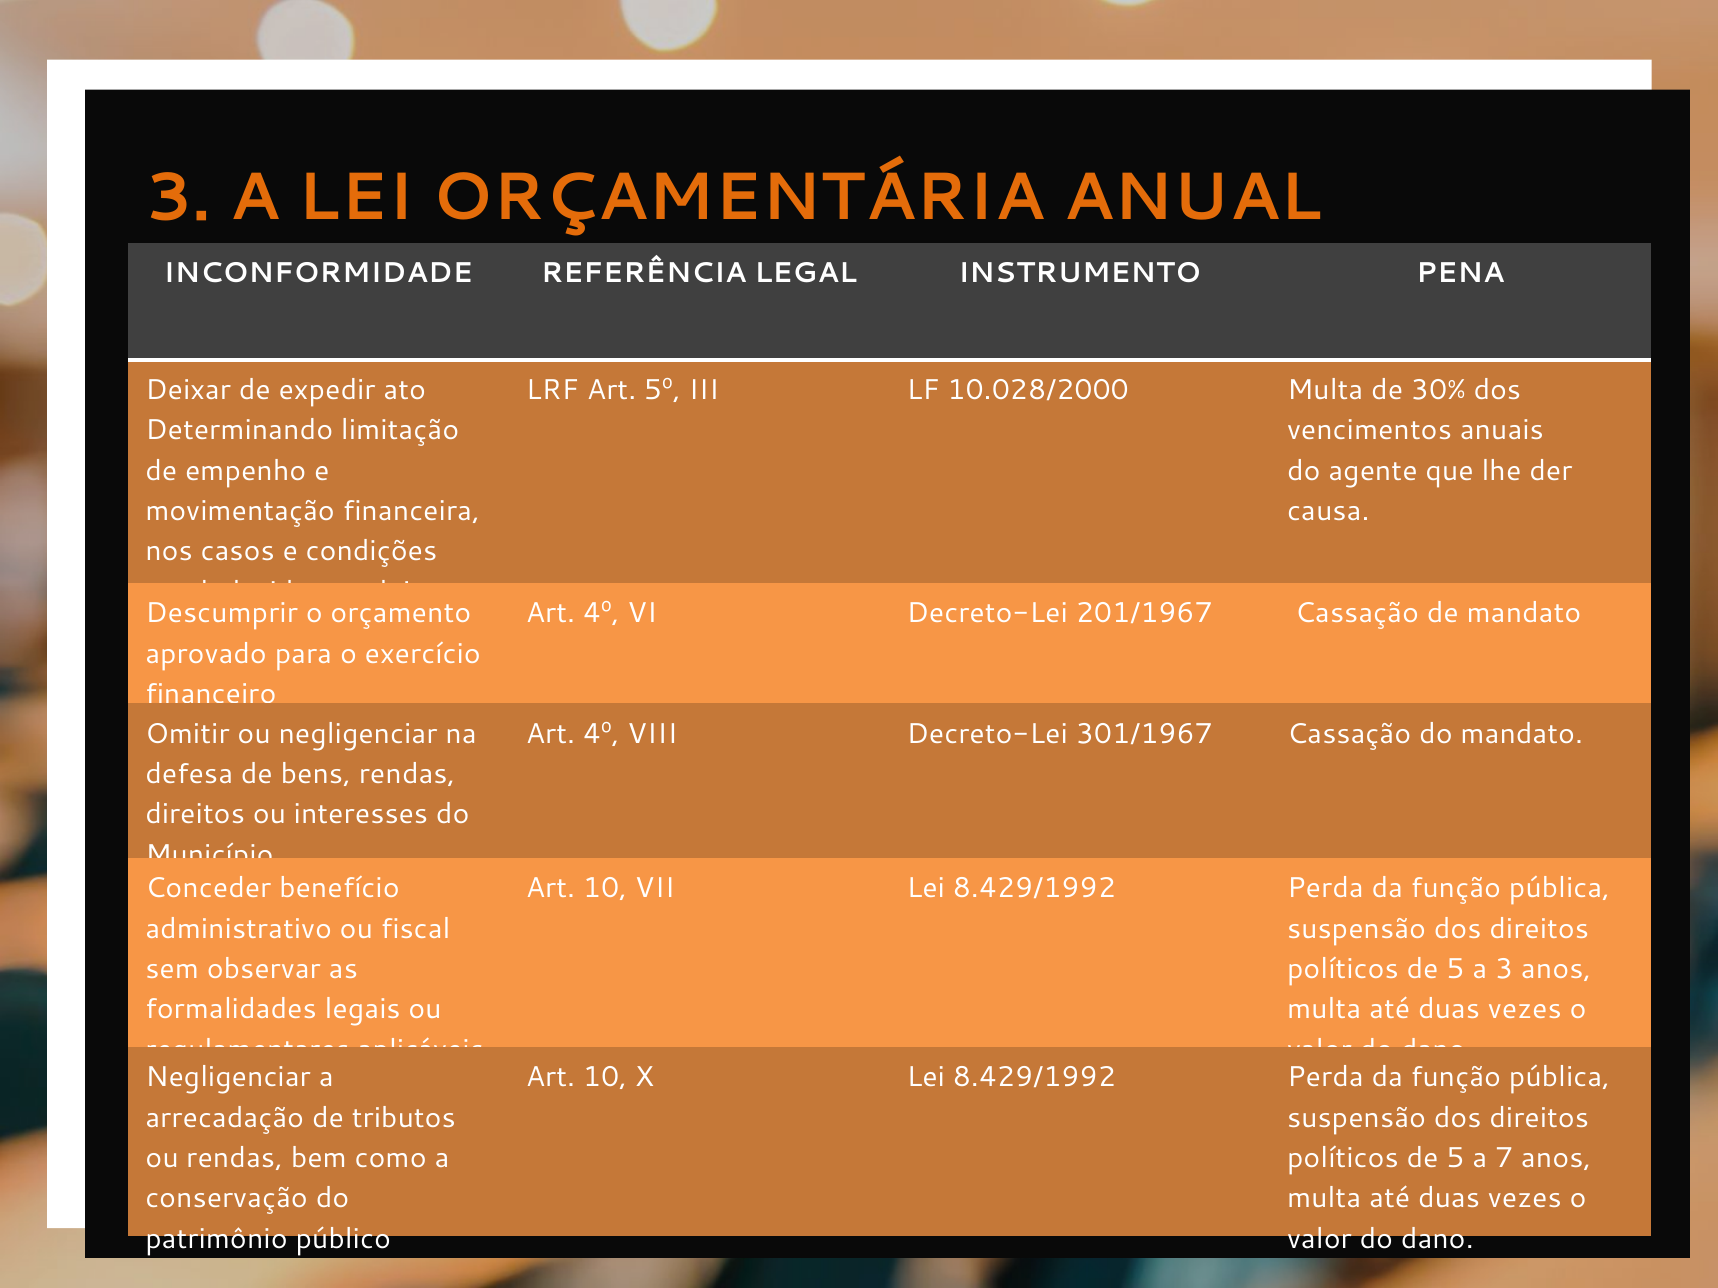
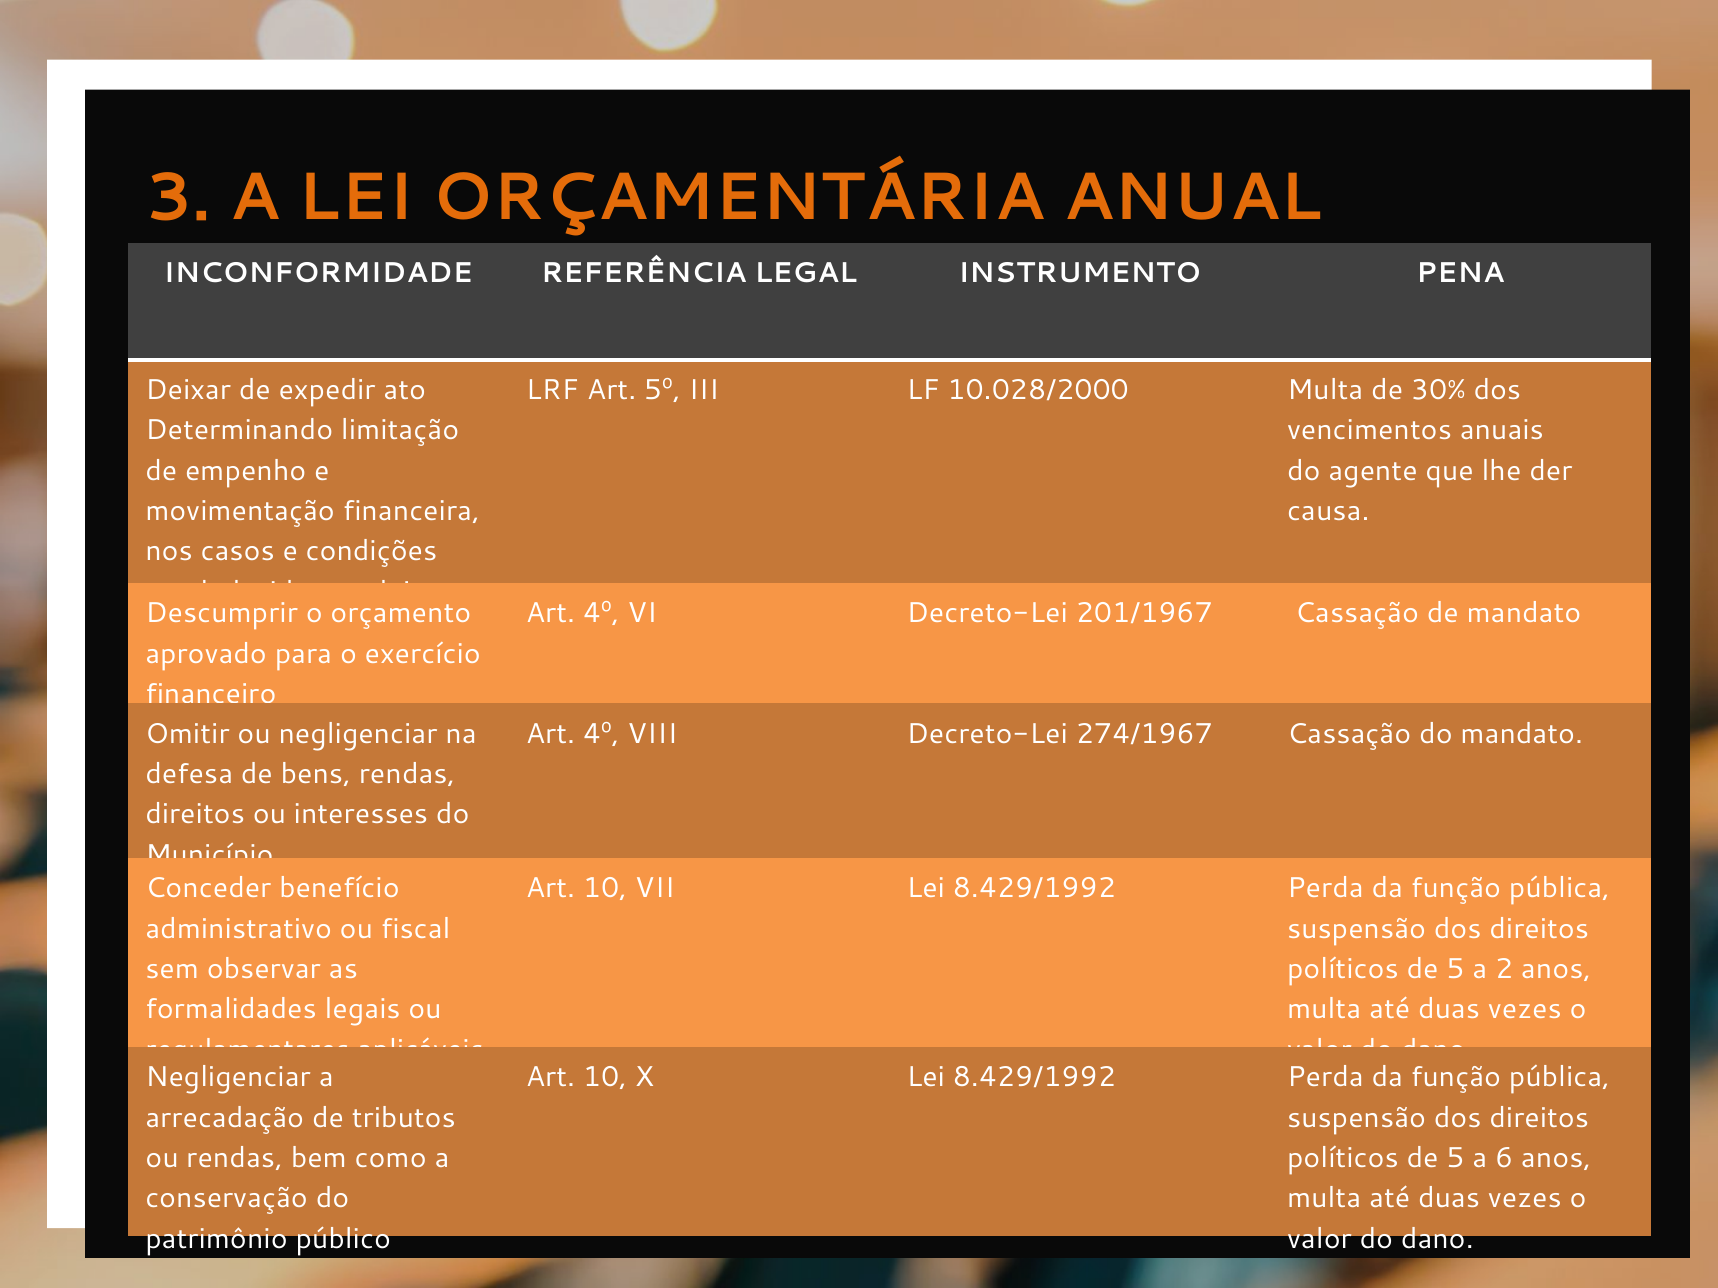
301/1967: 301/1967 -> 274/1967 (1144, 734)
a 3: 3 -> 2 (1504, 969)
7: 7 -> 6 (1504, 1158)
